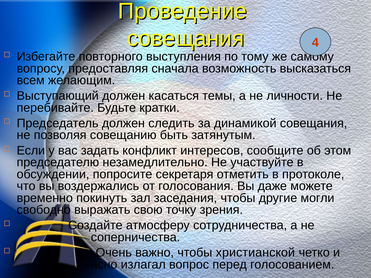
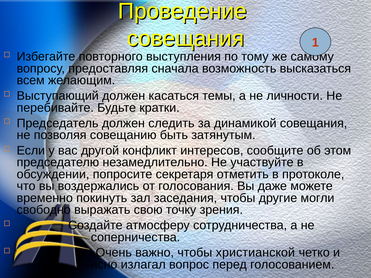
4: 4 -> 1 (315, 43)
задать: задать -> другой (100, 151)
